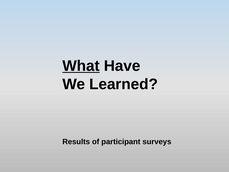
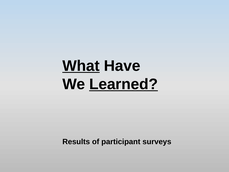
Learned underline: none -> present (124, 84)
